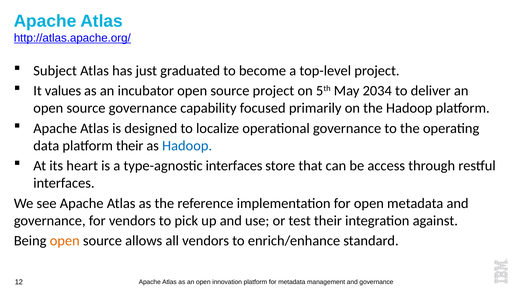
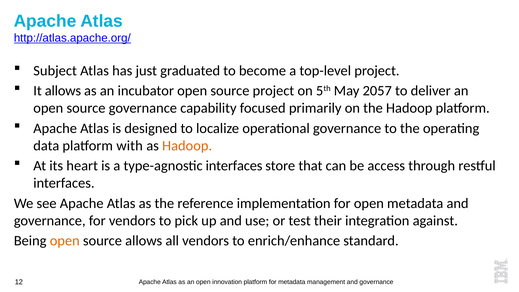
It values: values -> allows (63, 91)
2034: 2034 -> 2057 (377, 91)
platform their: their -> with (130, 146)
Hadoop colour: blue -> orange (187, 146)
